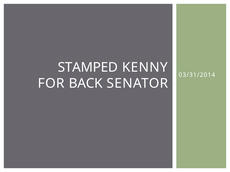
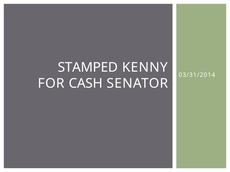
BACK: BACK -> CASH (86, 84)
